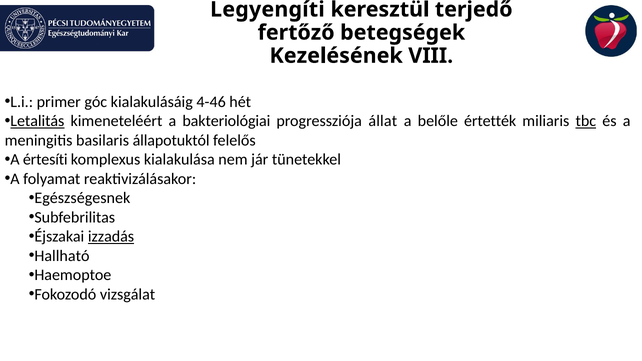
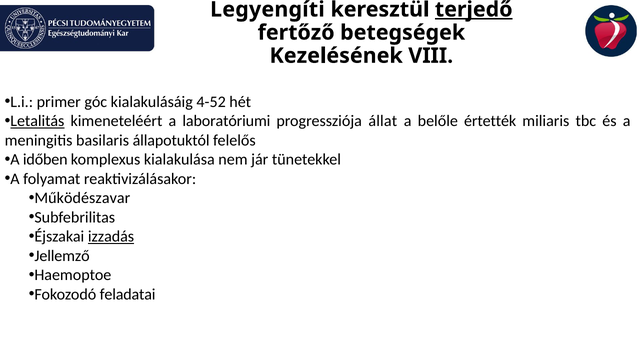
terjedő underline: none -> present (474, 9)
4-46: 4-46 -> 4-52 (211, 102)
bakteriológiai: bakteriológiai -> laboratóriumi (226, 121)
tbc underline: present -> none (586, 121)
értesíti: értesíti -> időben (45, 160)
Egészségesnek: Egészségesnek -> Működészavar (82, 198)
Hallható: Hallható -> Jellemző (62, 256)
vizsgálat: vizsgálat -> feladatai (128, 295)
